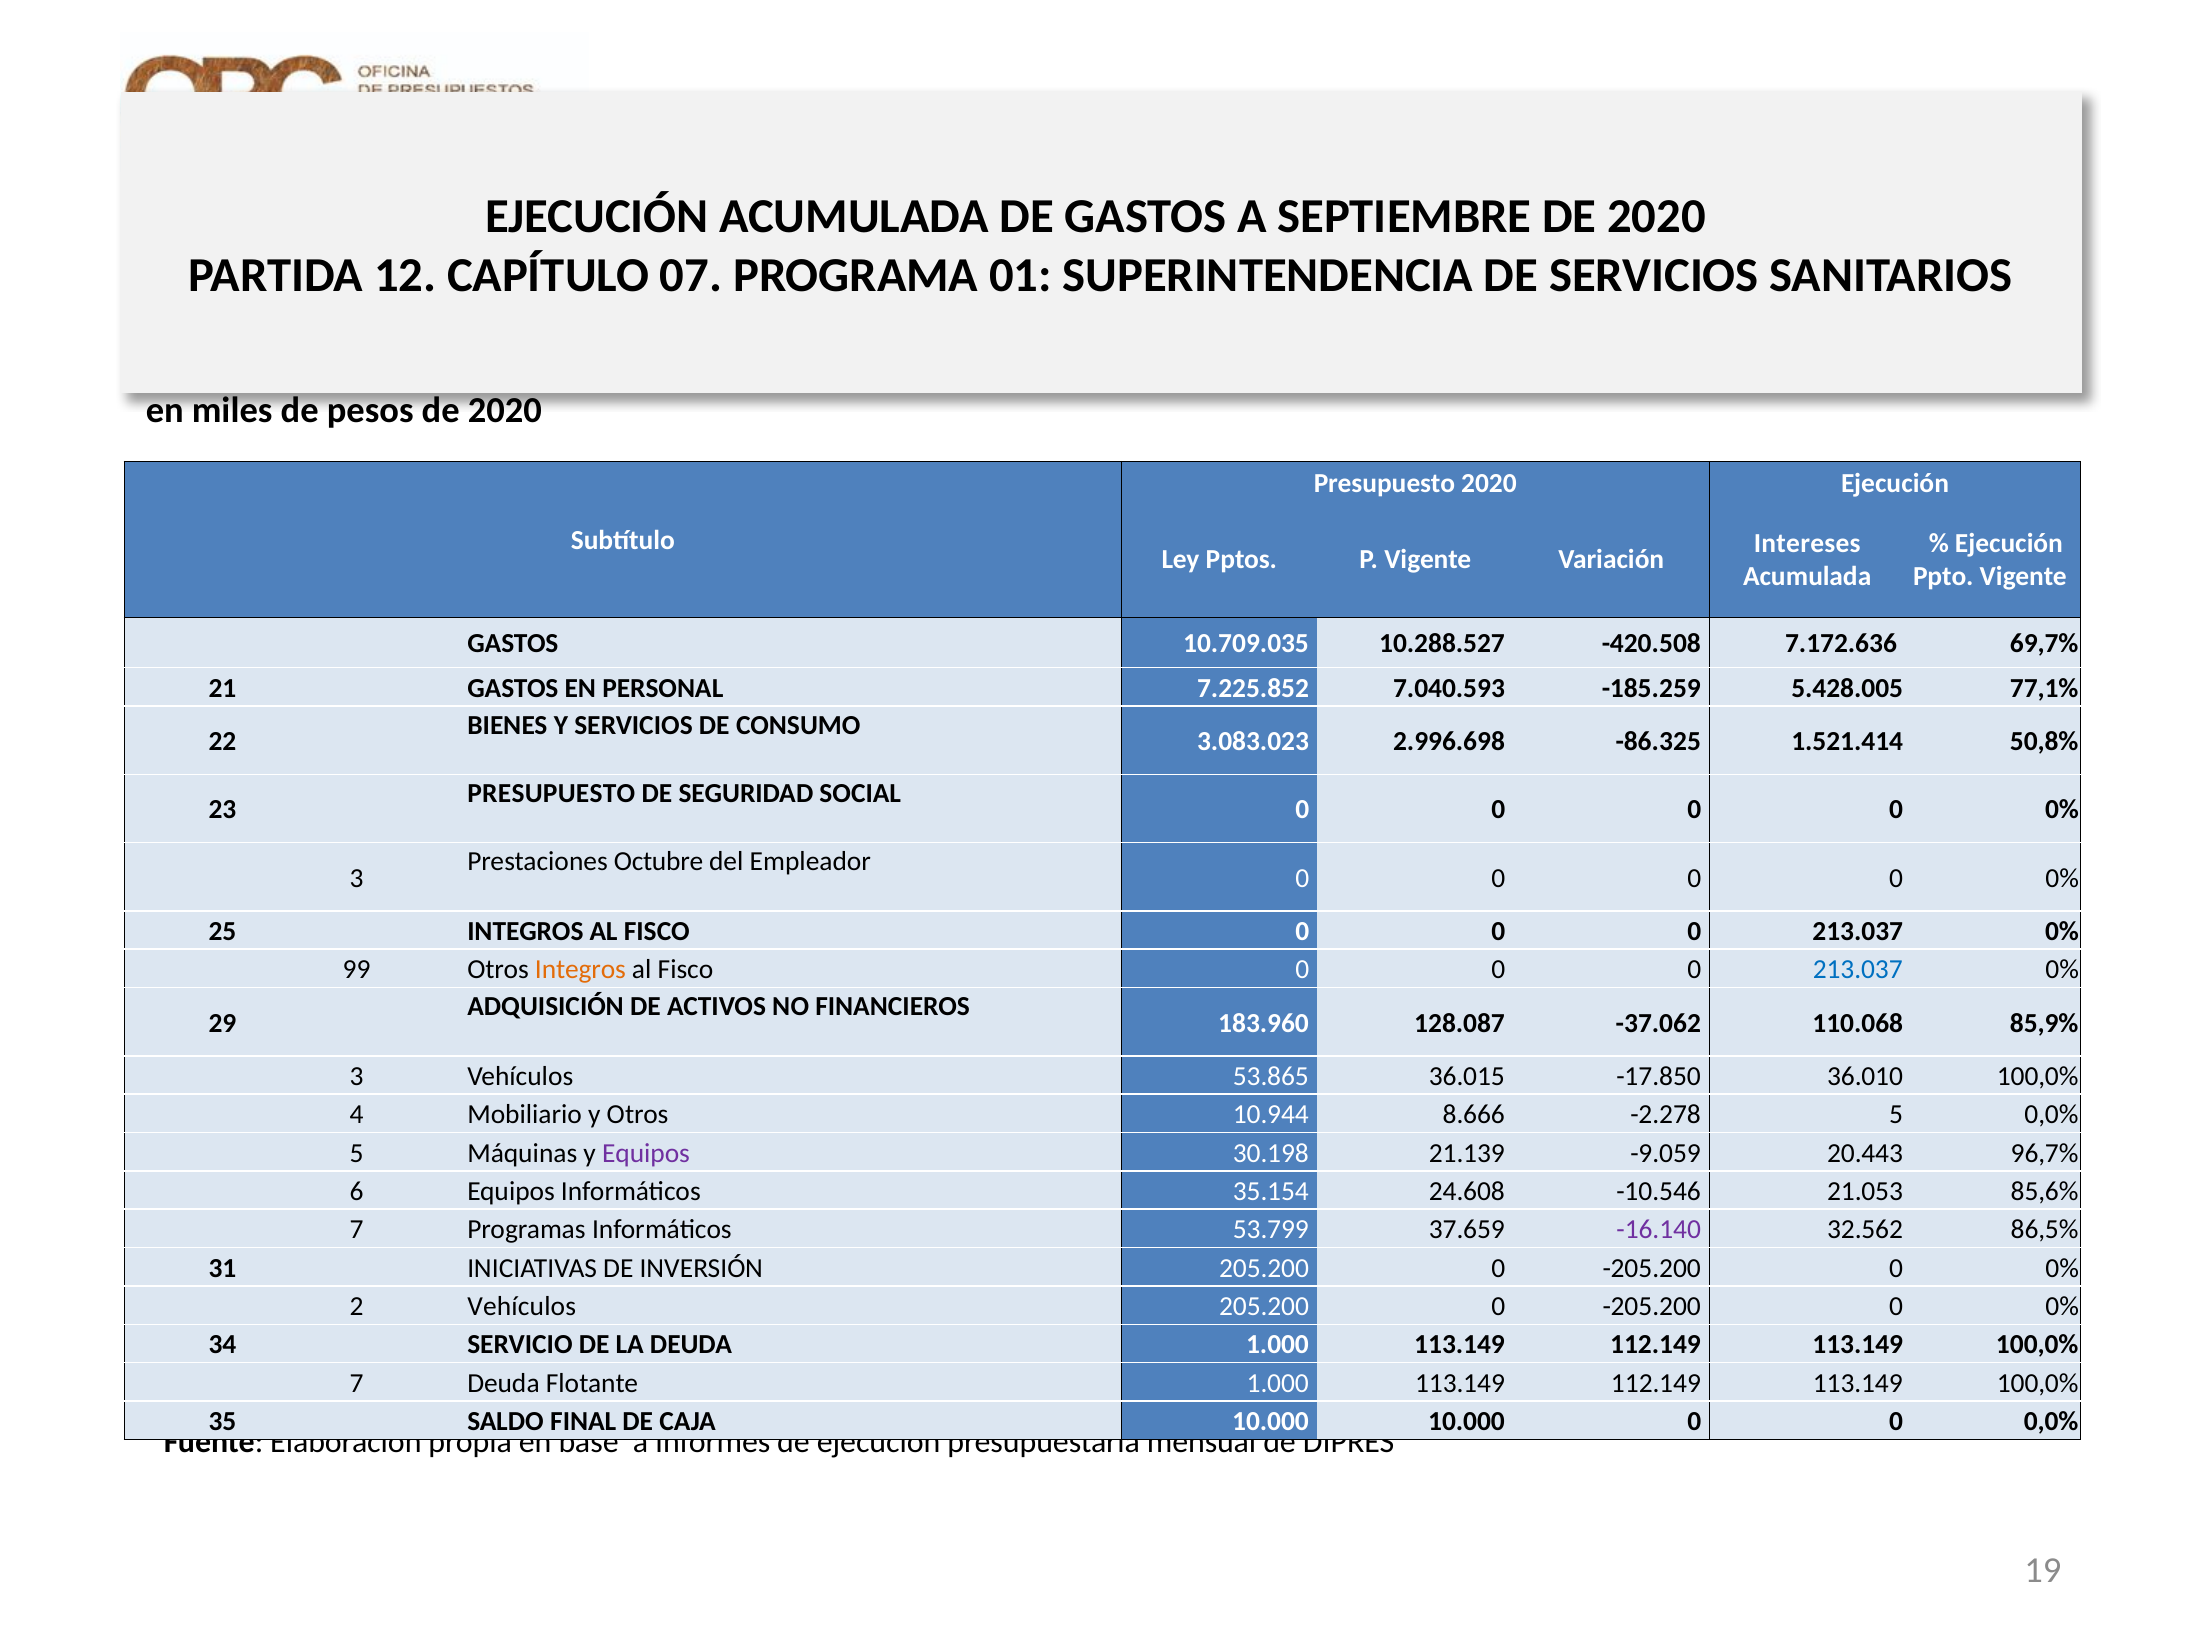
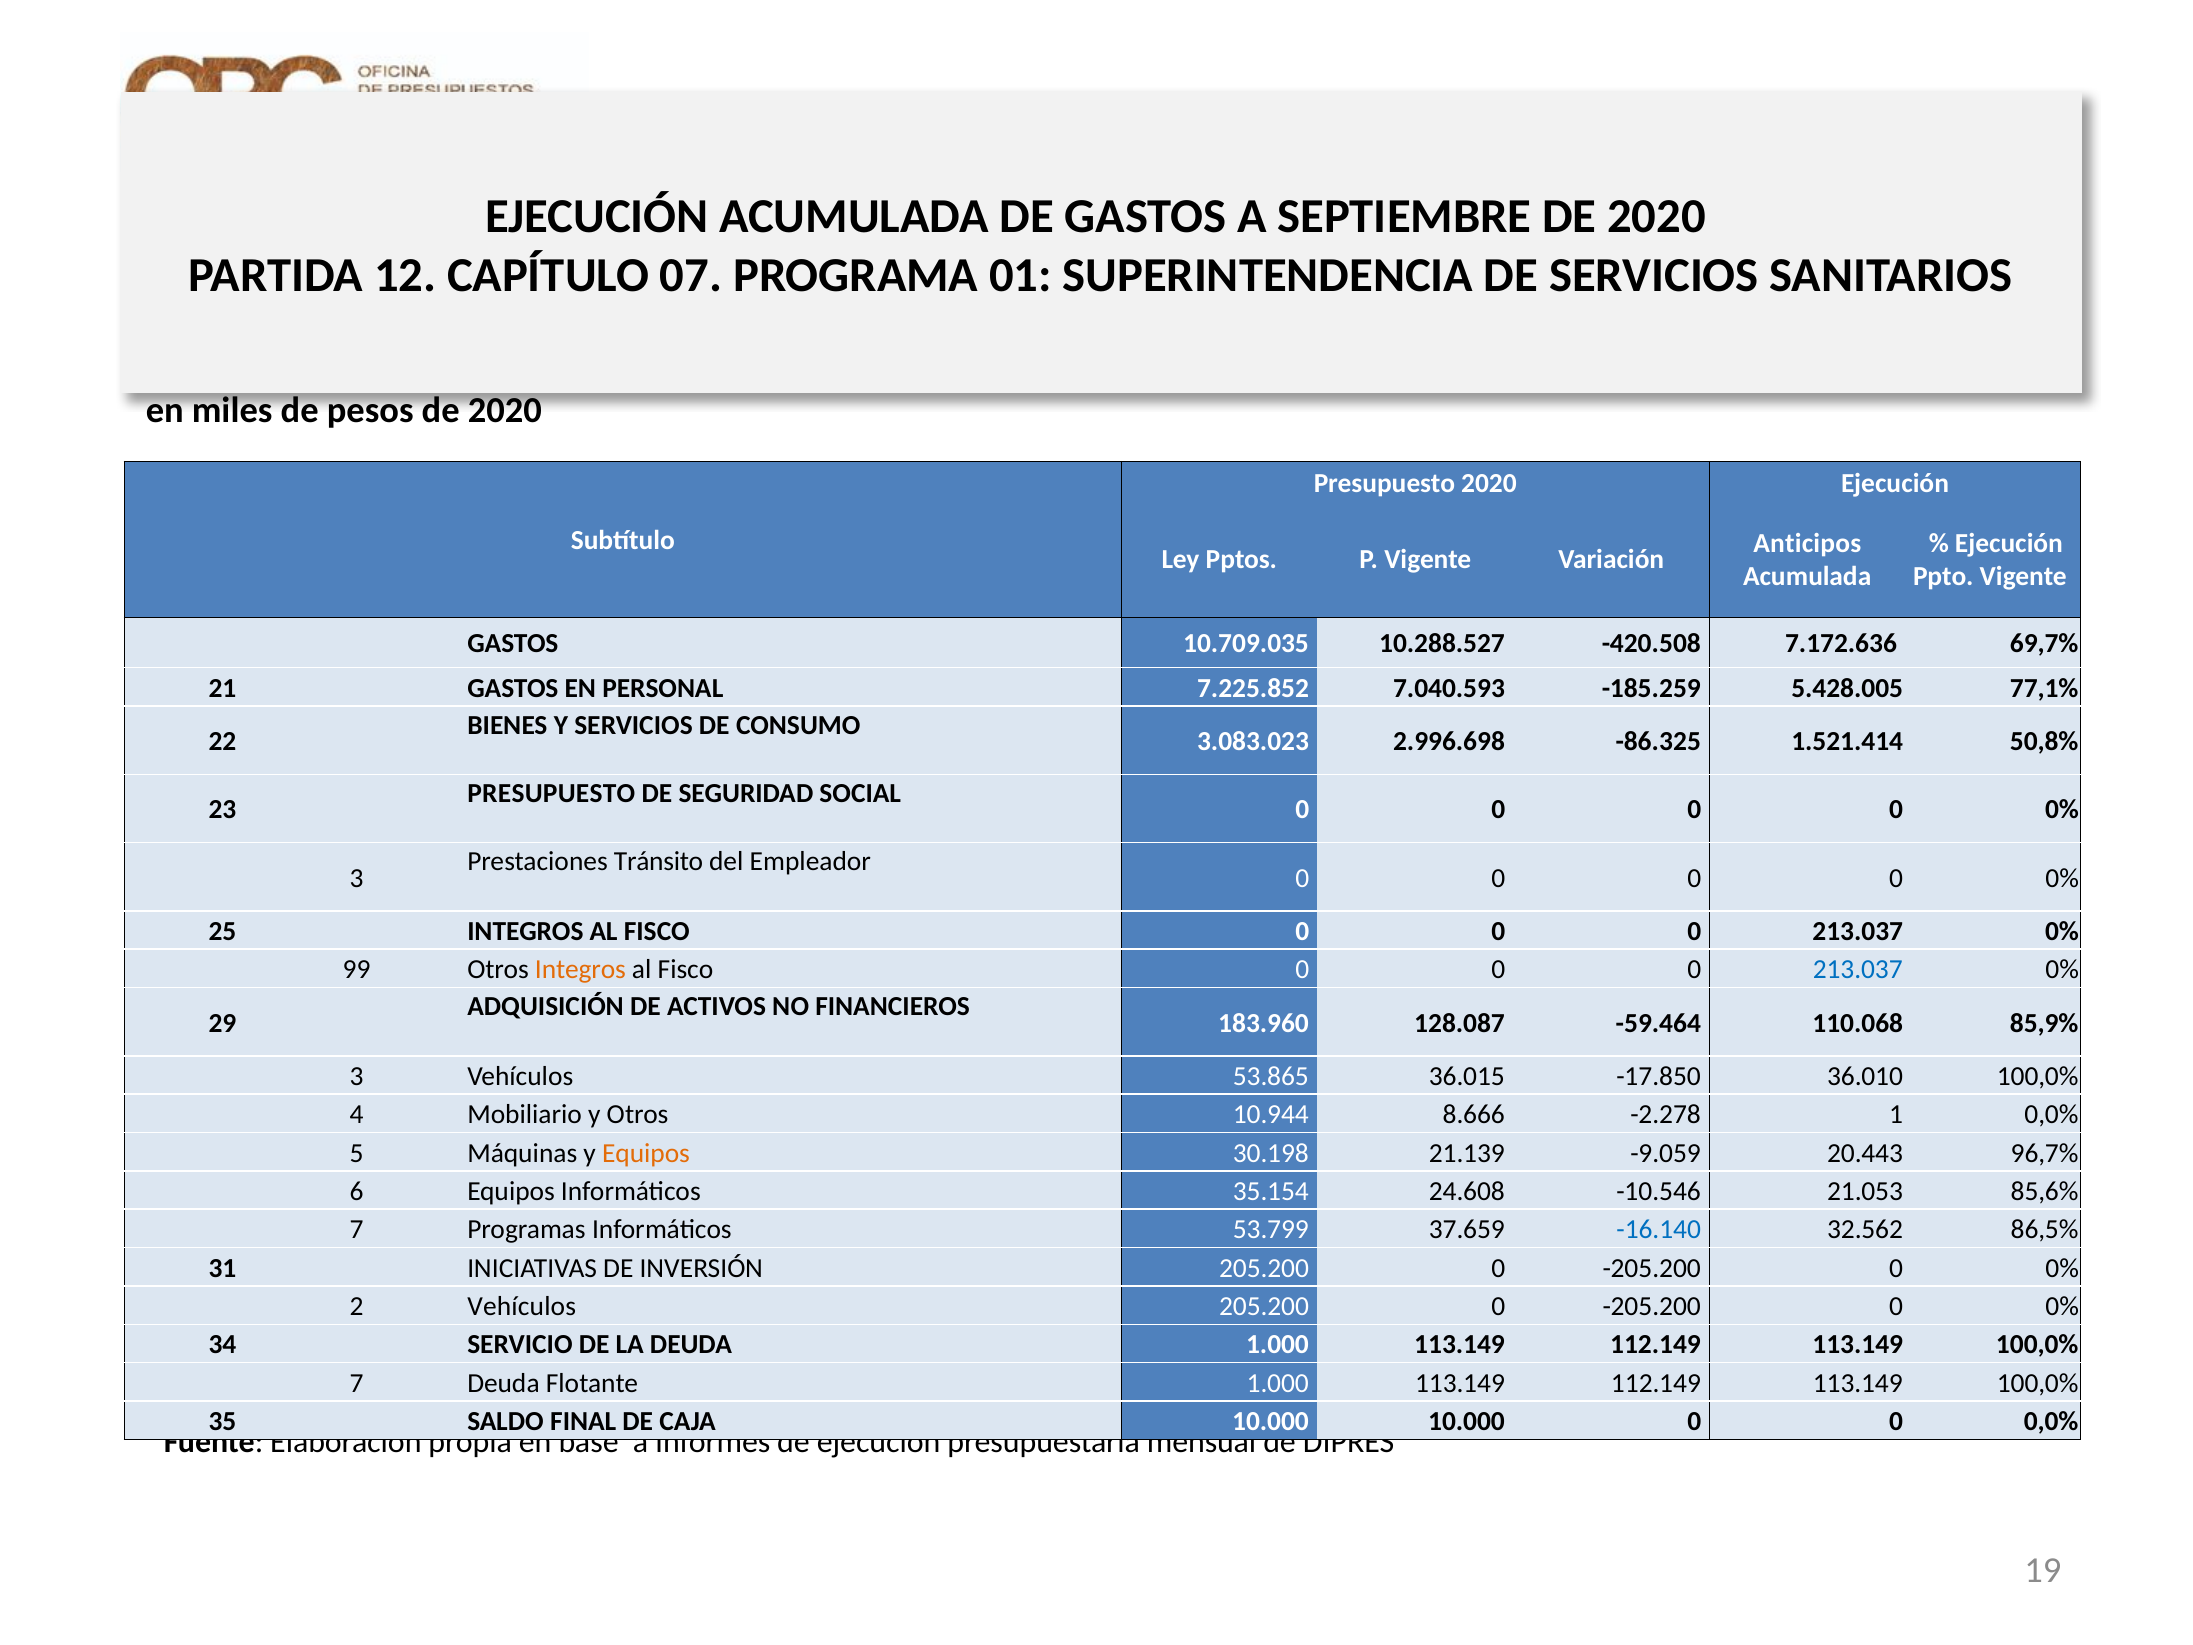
Intereses: Intereses -> Anticipos (1807, 543)
Octubre: Octubre -> Tránsito (659, 861)
-37.062: -37.062 -> -59.464 (1658, 1023)
-2.278 5: 5 -> 1 (1896, 1115)
Equipos colour: purple -> orange (646, 1153)
-16.140 colour: purple -> blue (1659, 1230)
